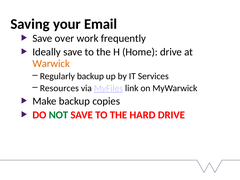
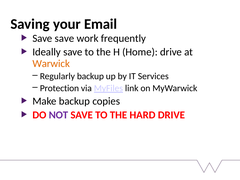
Save over: over -> save (64, 38)
Resources: Resources -> Protection (59, 88)
NOT colour: green -> purple (58, 115)
